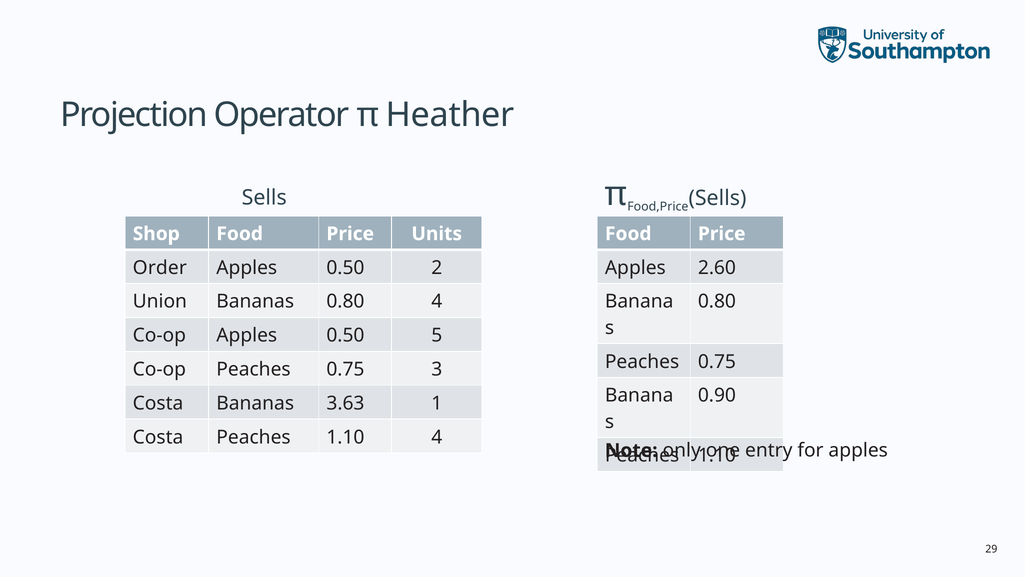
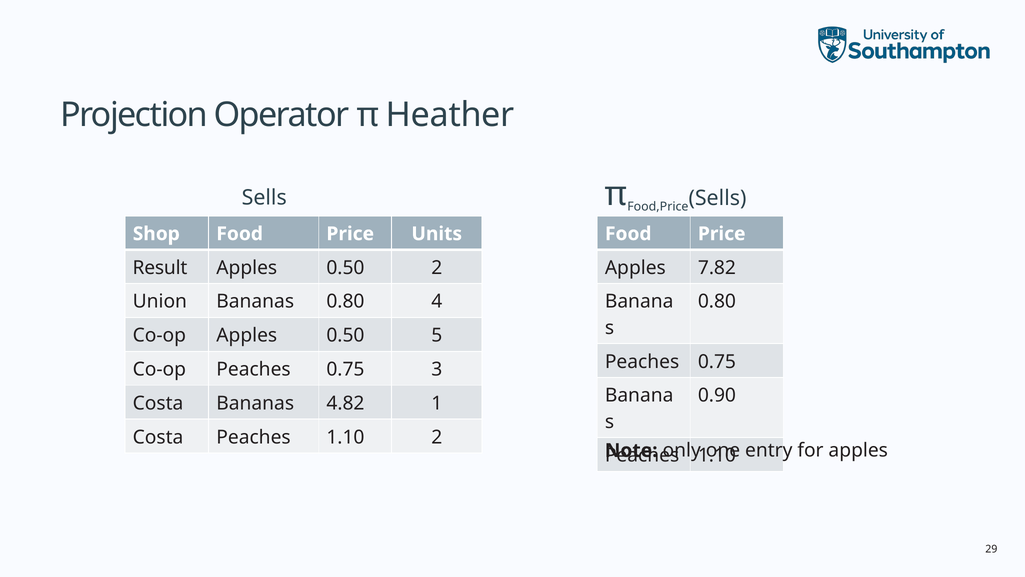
Order: Order -> Result (160, 267)
2.60: 2.60 -> 7.82 (717, 267)
3.63: 3.63 -> 4.82 (345, 403)
1.10 4: 4 -> 2 (437, 437)
